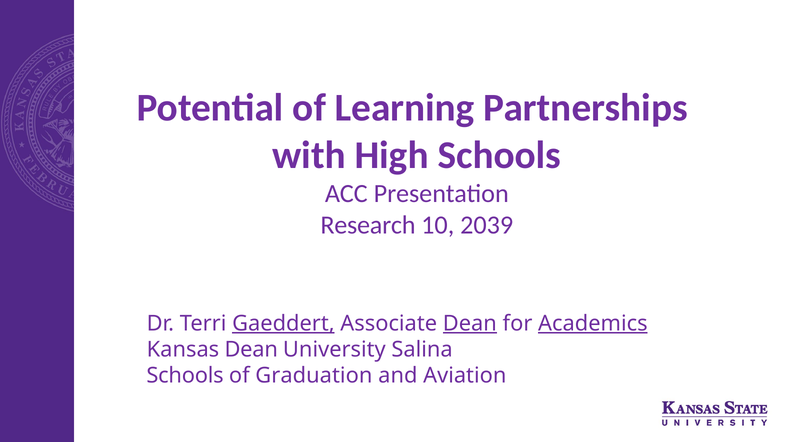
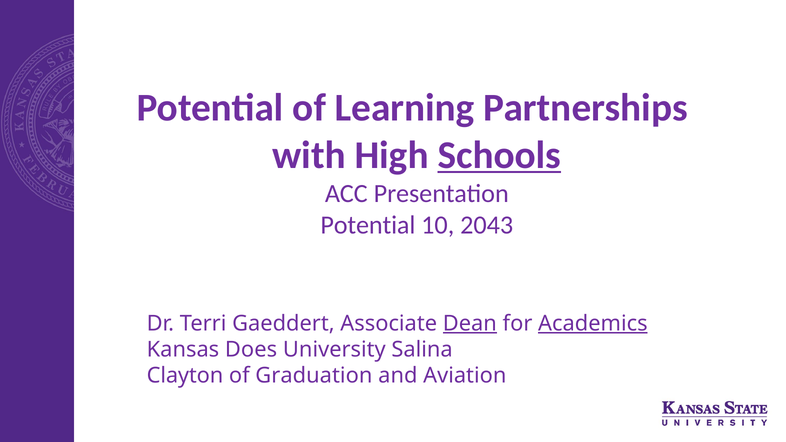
Schools underline: none -> present (499, 155)
Research: Research -> Potential (368, 225)
2039: 2039 -> 2043 (487, 225)
Gaeddert underline: present -> none (283, 323)
Kansas Dean: Dean -> Does (251, 350)
Schools: Schools -> Clayton (185, 376)
